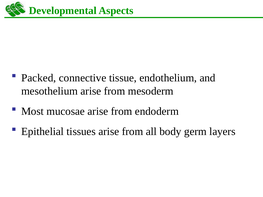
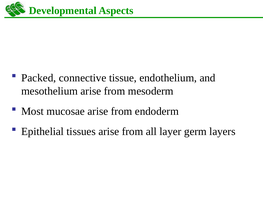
body: body -> layer (170, 132)
